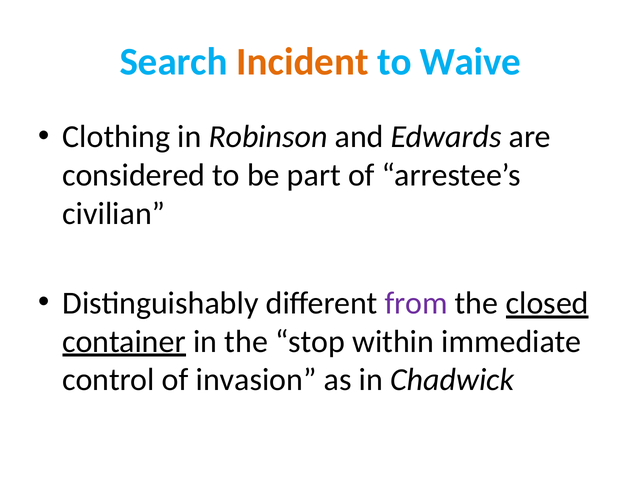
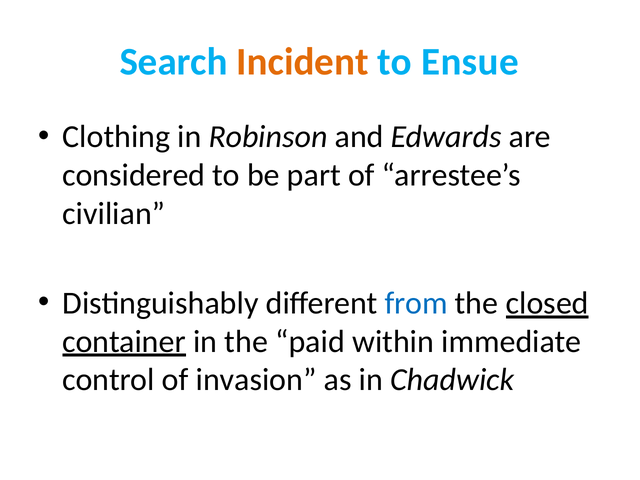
Waive: Waive -> Ensue (470, 62)
from colour: purple -> blue (416, 303)
stop: stop -> paid (310, 341)
